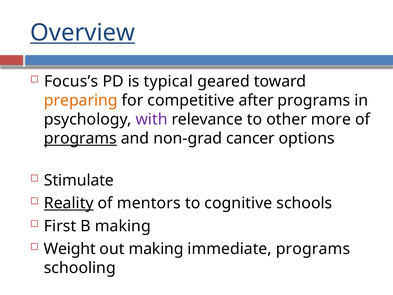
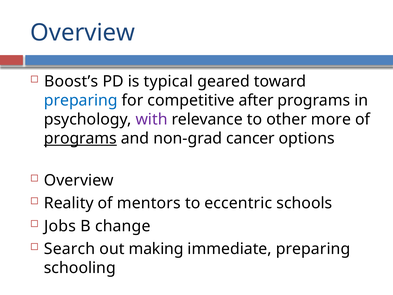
Overview underline: present -> none (83, 33)
Focus’s: Focus’s -> Boost’s (71, 81)
preparing colour: orange -> blue (81, 100)
Stimulate: Stimulate -> Overview (79, 180)
Reality underline: present -> none (69, 203)
cognitive: cognitive -> eccentric (238, 203)
First: First -> Jobs (60, 226)
B making: making -> change (123, 226)
Weight: Weight -> Search (70, 249)
immediate programs: programs -> preparing (313, 249)
